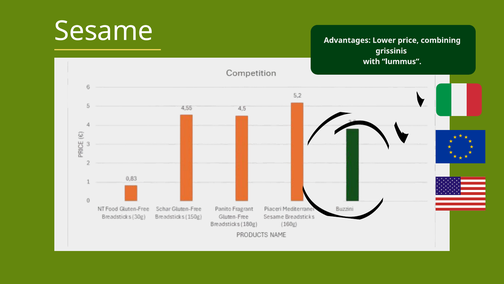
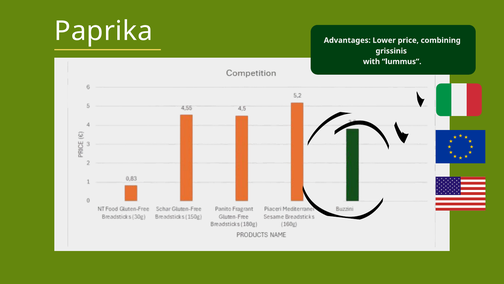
Sesame: Sesame -> Paprika (104, 31)
